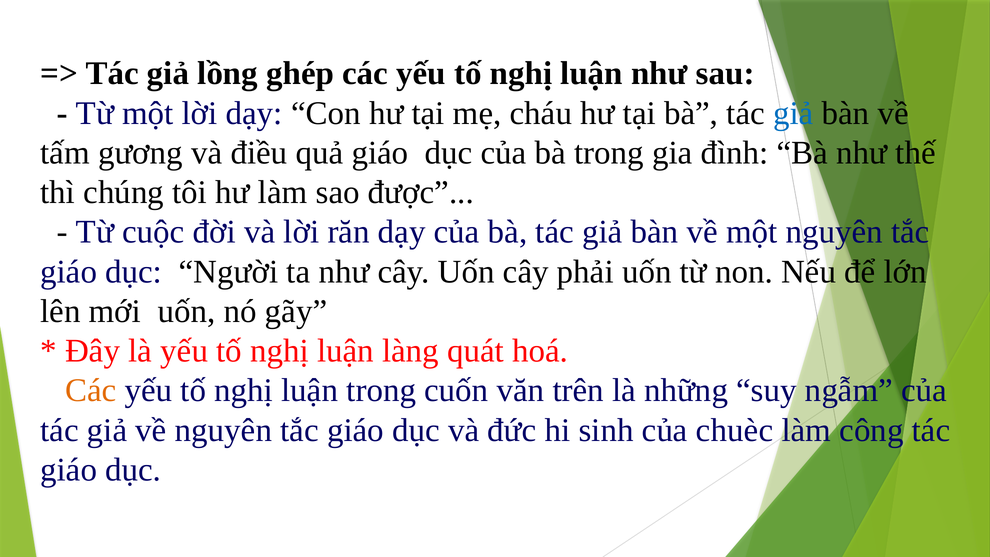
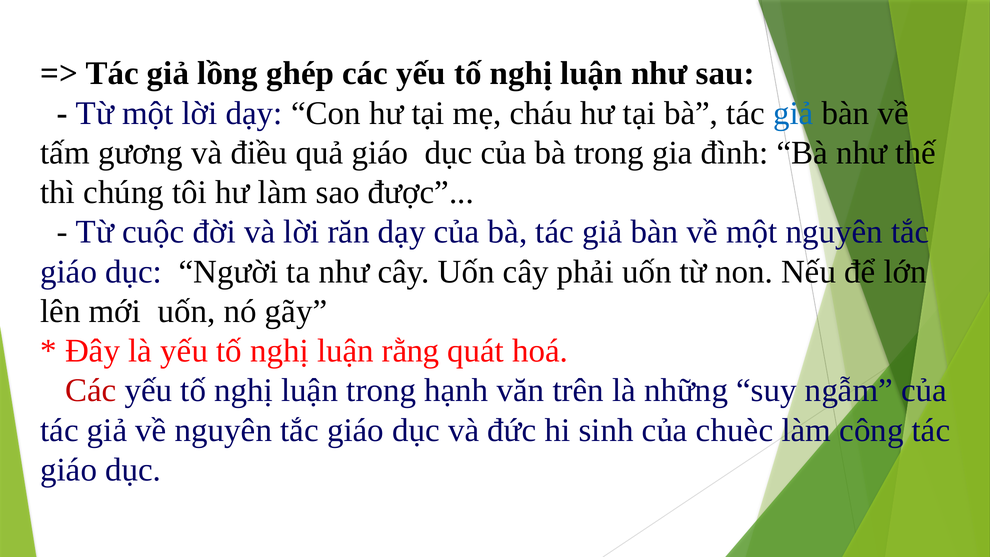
làng: làng -> rằng (411, 351)
Các colour: orange -> red (91, 390)
cuốn: cuốn -> hạnh (456, 390)
